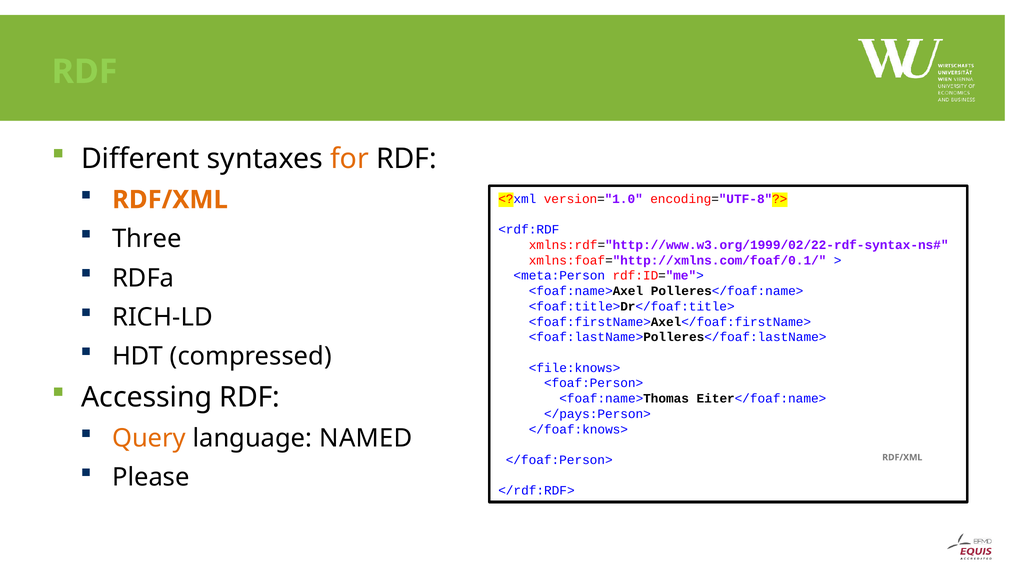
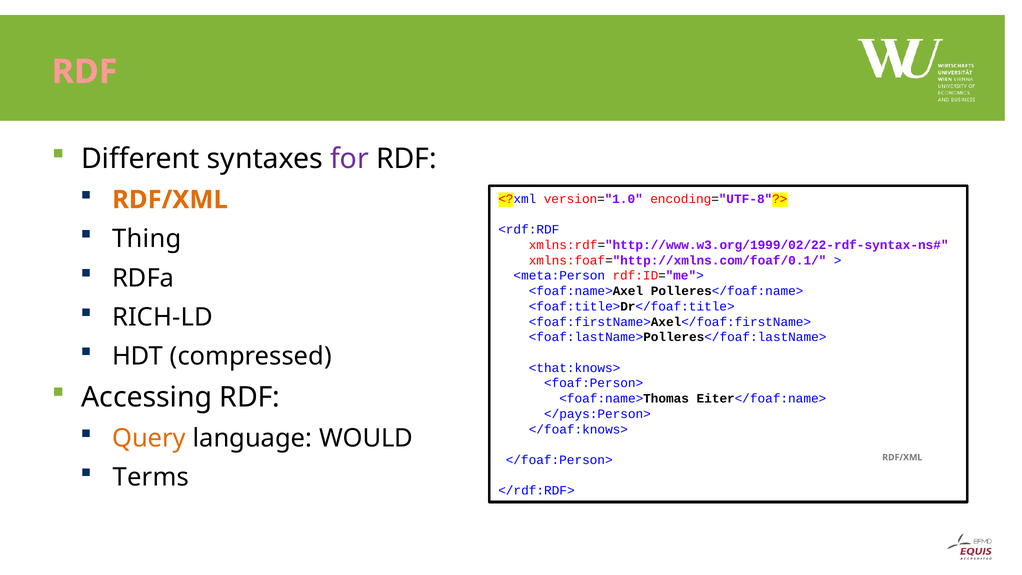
RDF colour: light green -> pink (85, 72)
for colour: orange -> purple (350, 159)
Three: Three -> Thing (147, 239)
<file:knows>: <file:knows> -> <that:knows> (575, 368)
NAMED: NAMED -> WOULD (366, 438)
Please: Please -> Terms (151, 477)
